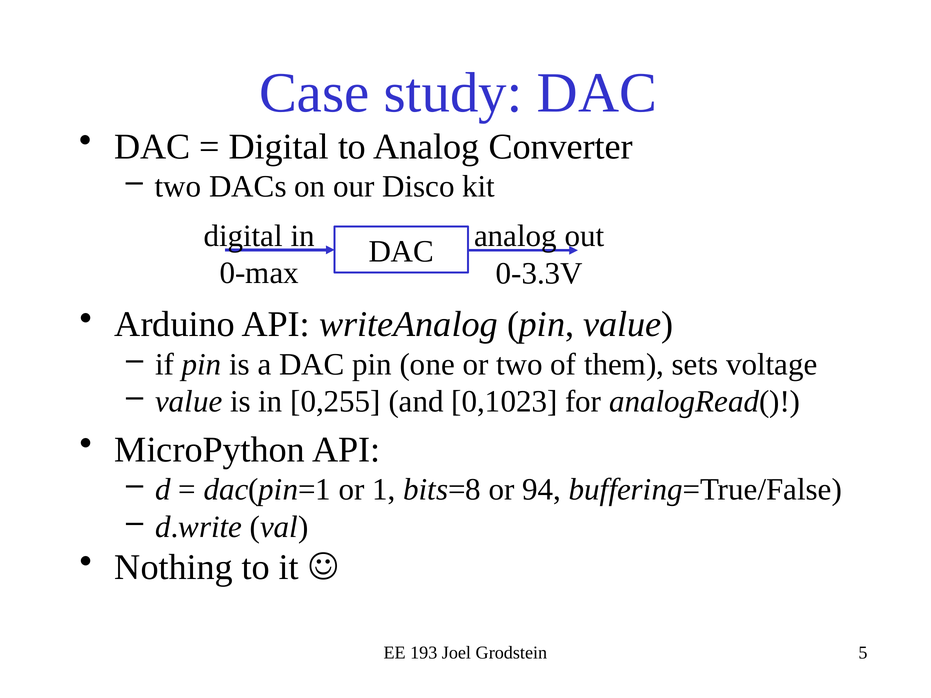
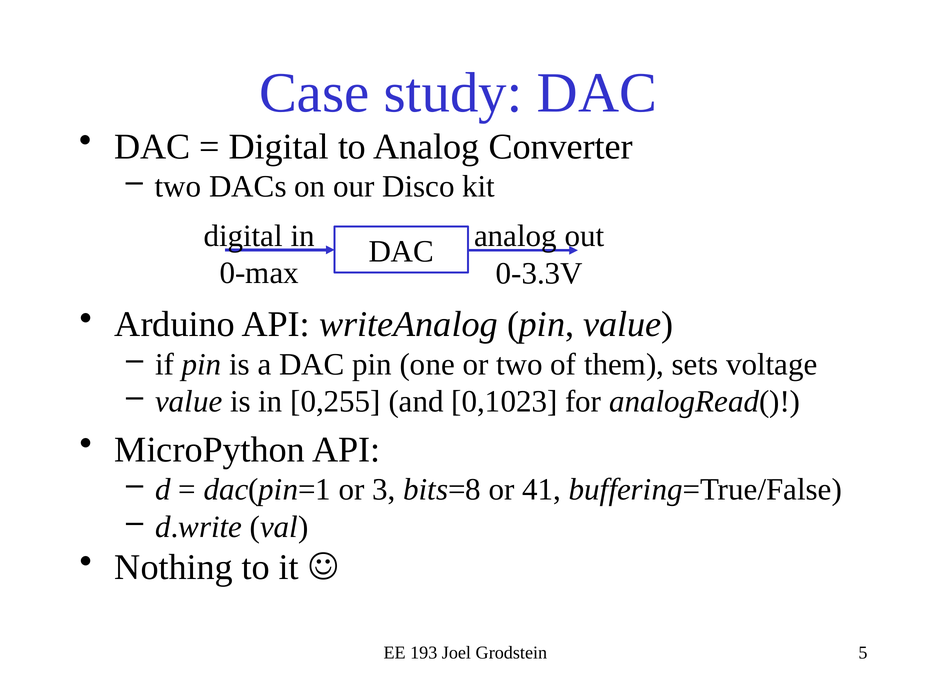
1: 1 -> 3 (384, 490)
94: 94 -> 41 (542, 490)
